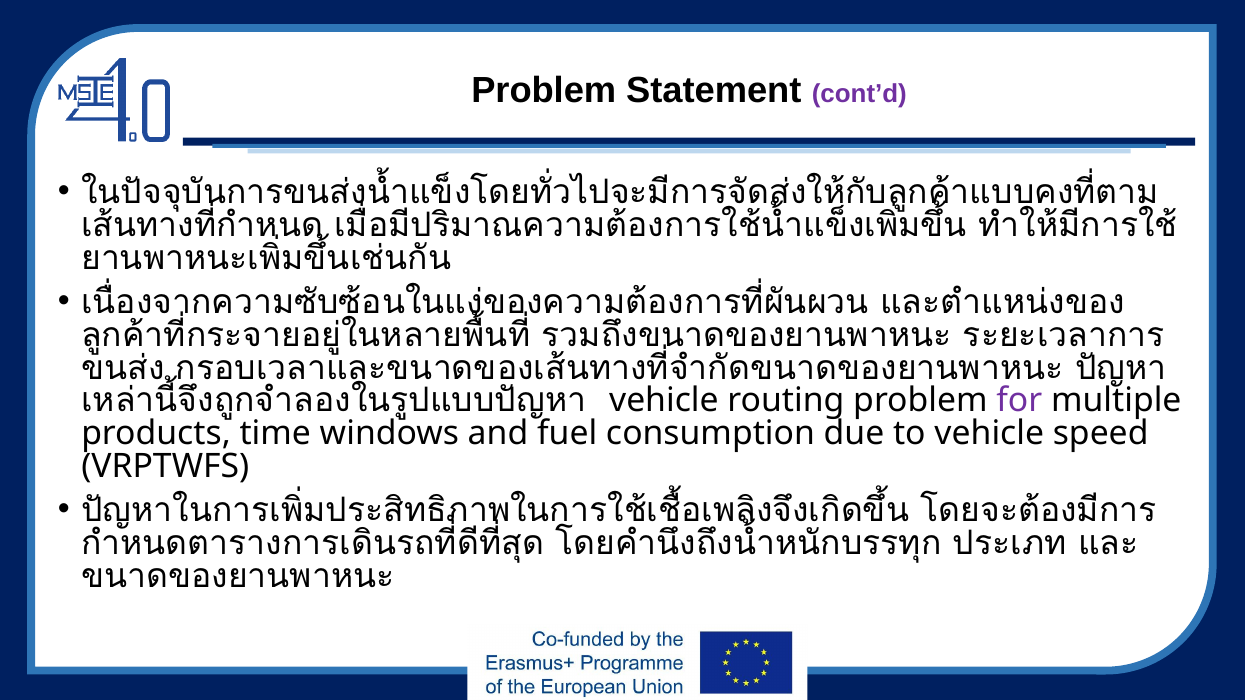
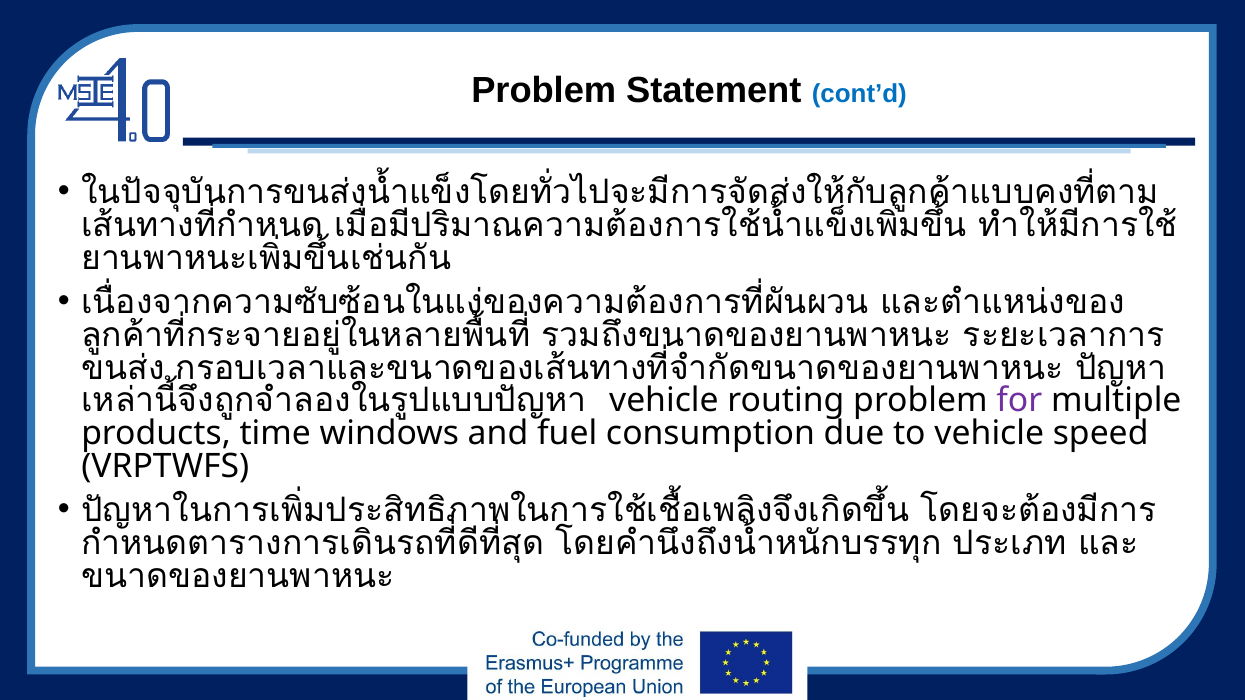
cont’d colour: purple -> blue (859, 94)
